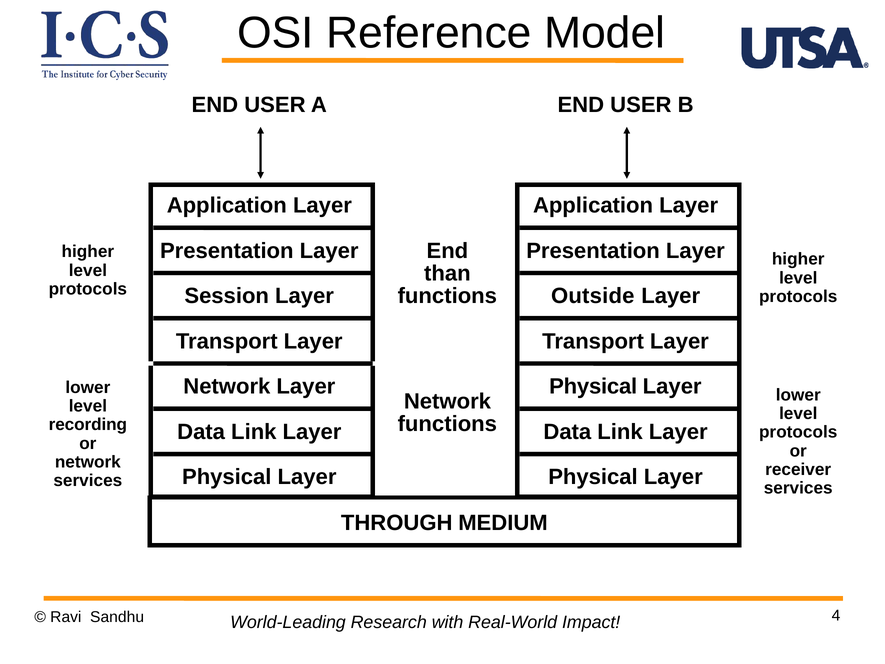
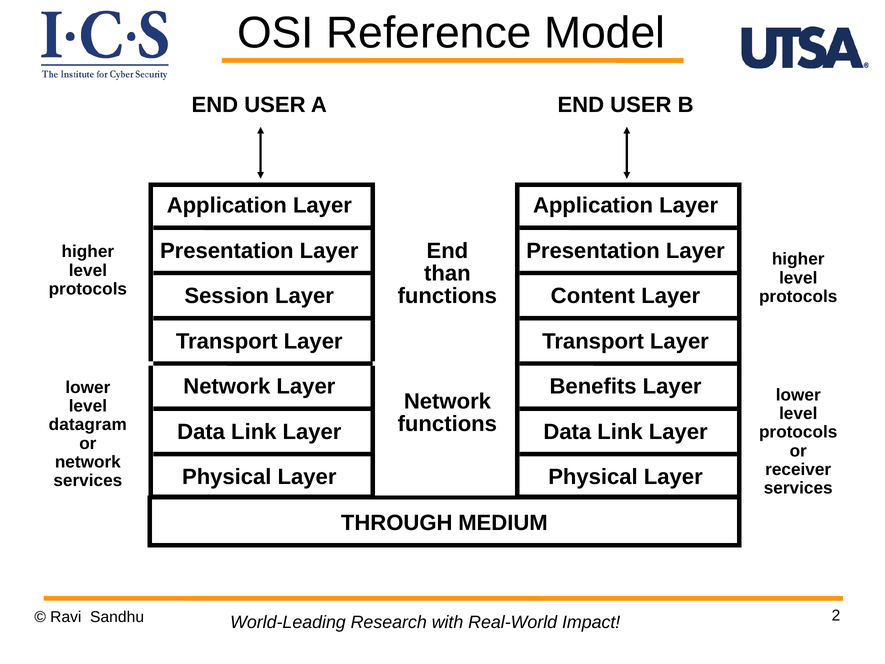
Outside: Outside -> Content (593, 296)
Physical: Physical -> Benefits (593, 386)
recording: recording -> datagram (88, 425)
4: 4 -> 2 (836, 615)
